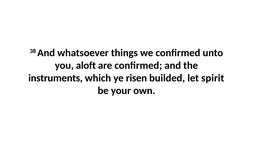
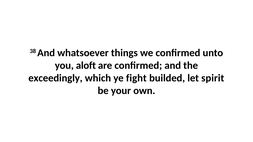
instruments: instruments -> exceedingly (55, 78)
risen: risen -> fight (136, 78)
